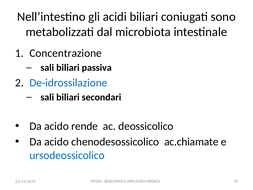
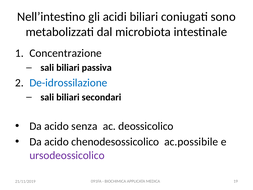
rende: rende -> senza (84, 126)
ac.chiamate: ac.chiamate -> ac.possibile (191, 142)
ursodeossicolico colour: blue -> purple (67, 155)
